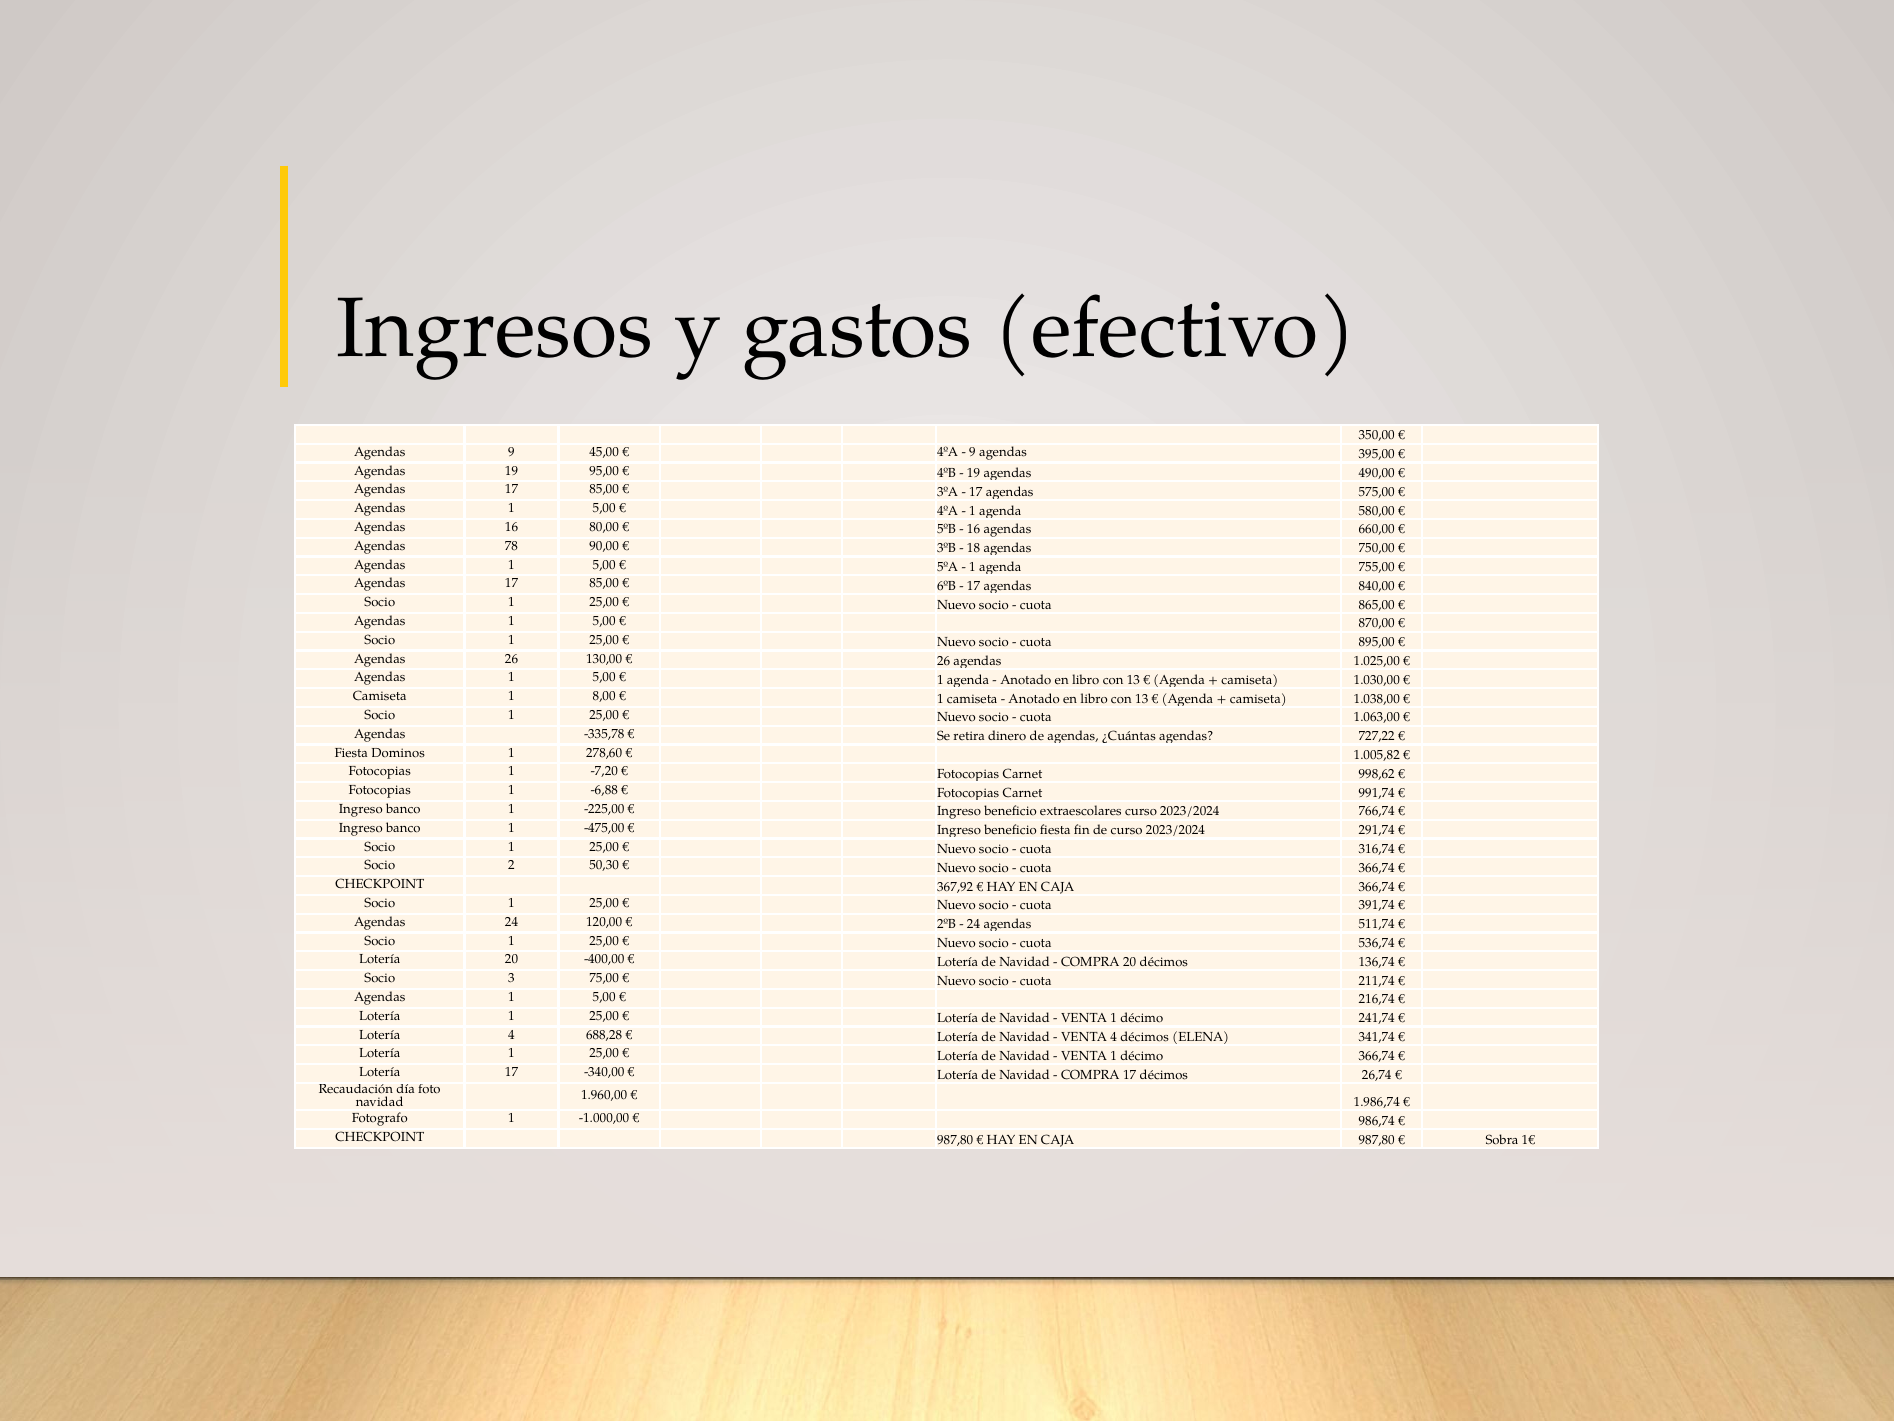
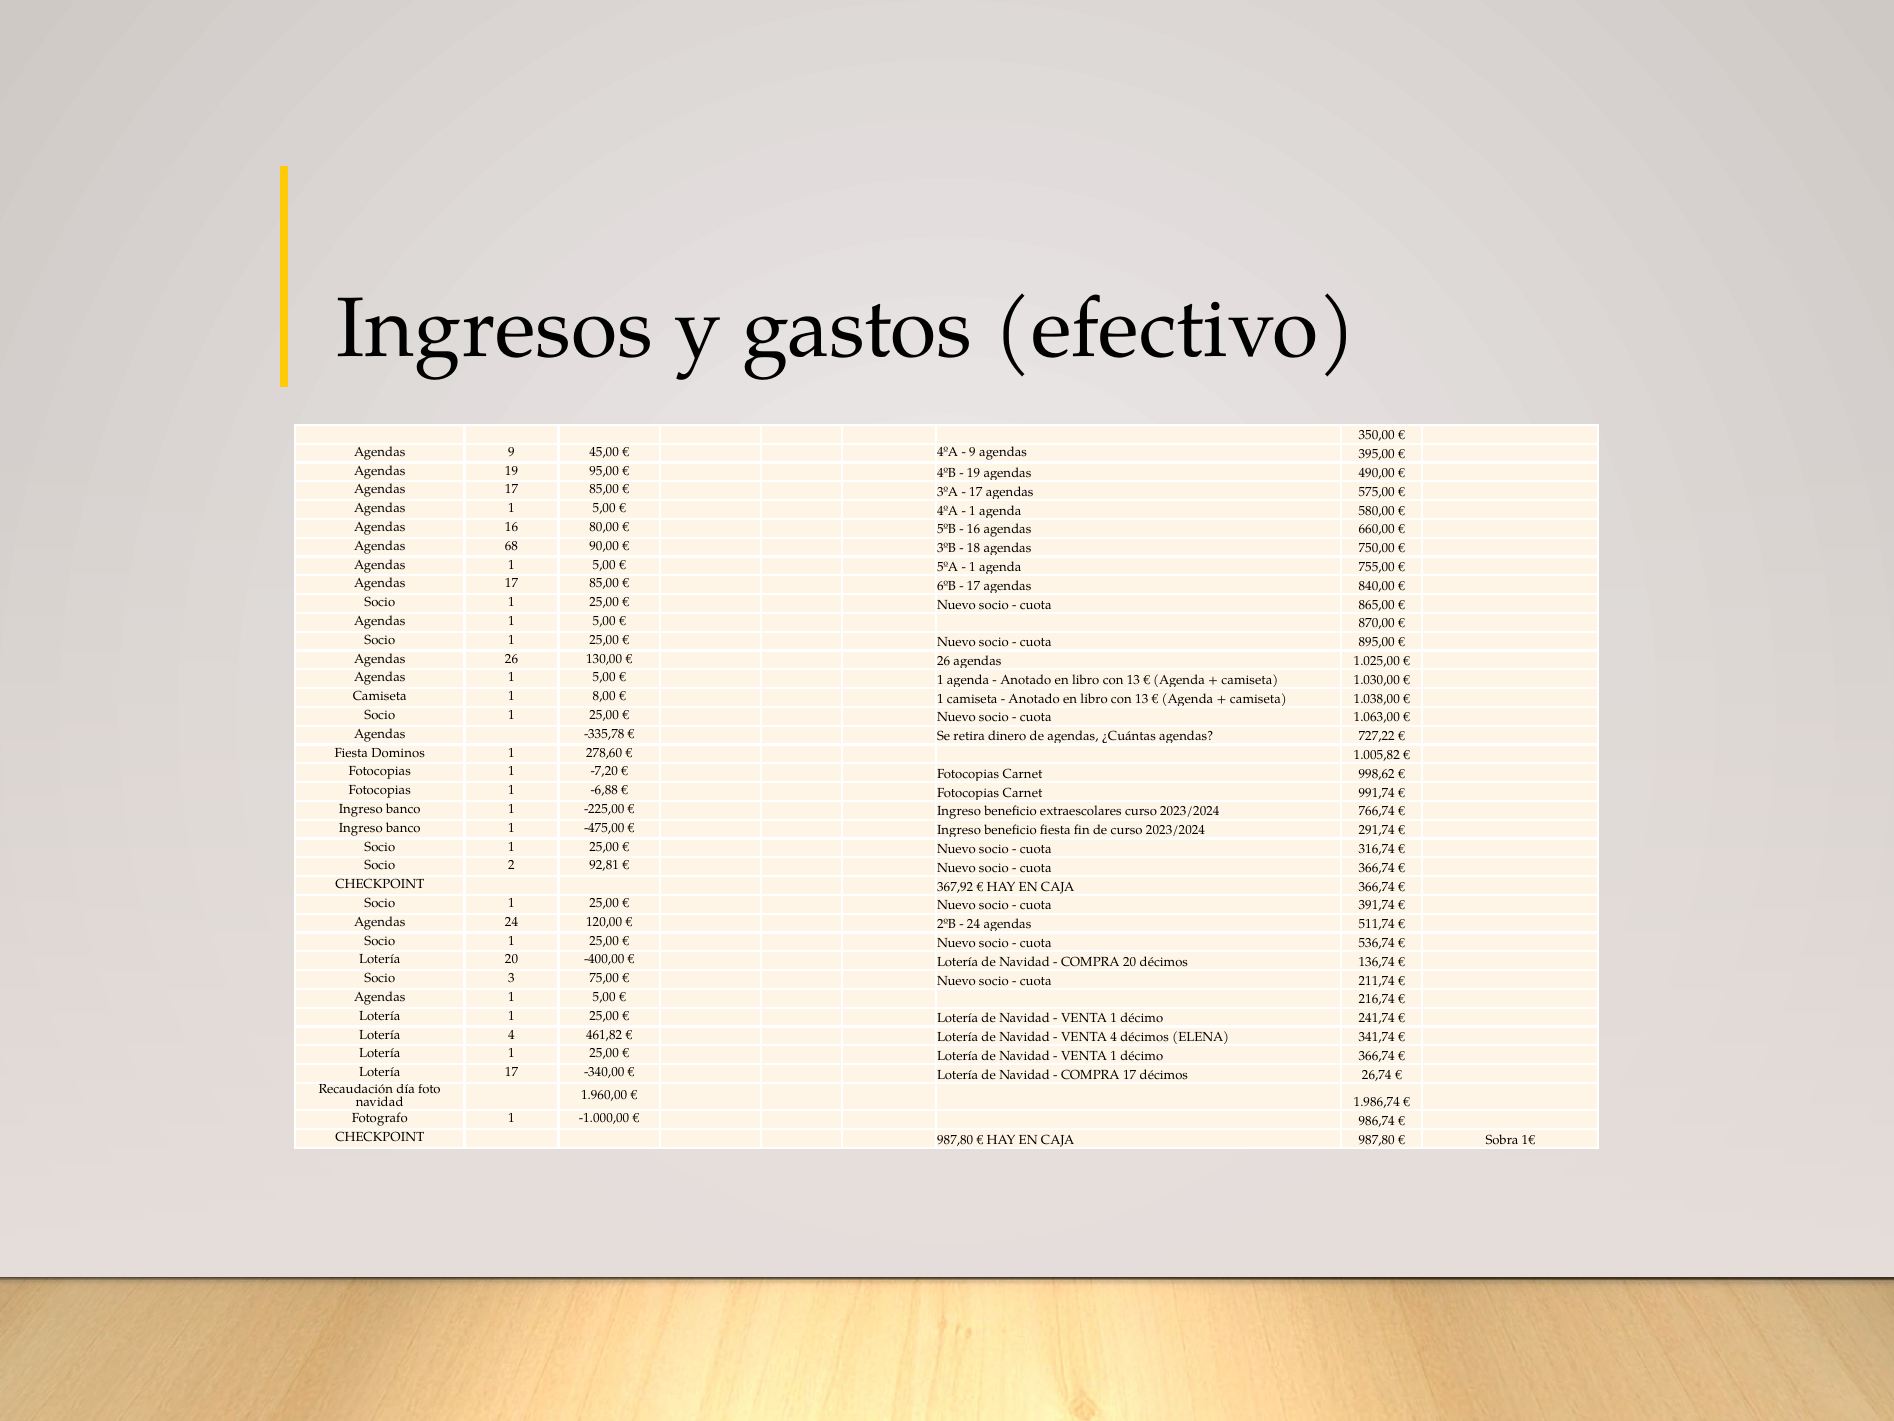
78: 78 -> 68 (511, 546)
50,30: 50,30 -> 92,81 (604, 865)
688,28: 688,28 -> 461,82 (604, 1034)
